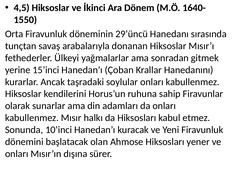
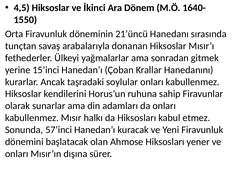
29’üncü: 29’üncü -> 21’üncü (132, 34)
10’inci: 10’inci -> 57’inci (59, 130)
